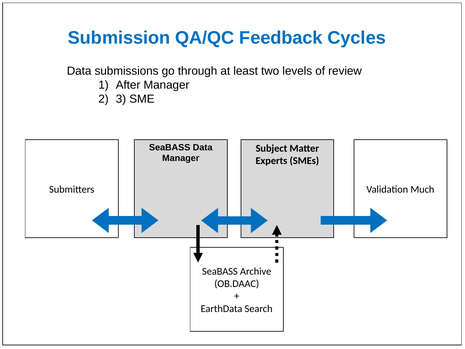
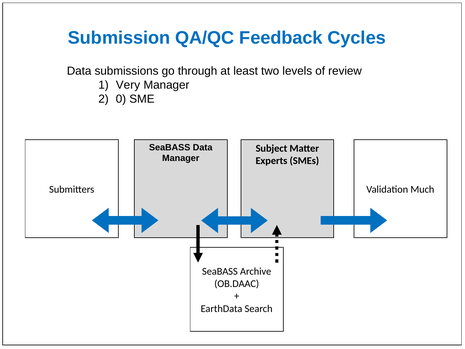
After: After -> Very (128, 85)
3: 3 -> 0 (121, 99)
